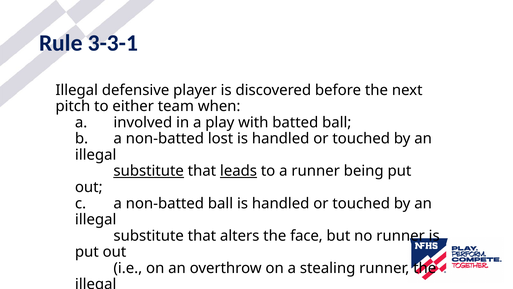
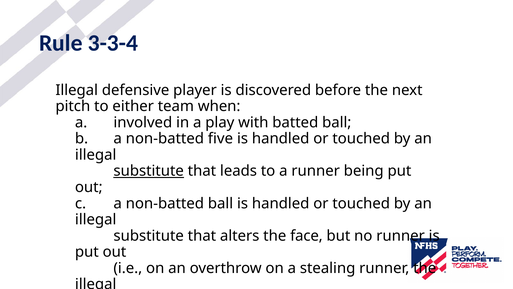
3-3-1: 3-3-1 -> 3-3-4 (113, 43)
lost: lost -> five (220, 138)
leads underline: present -> none (238, 171)
